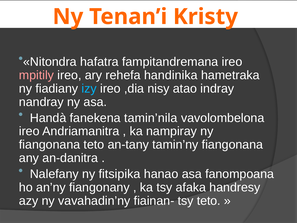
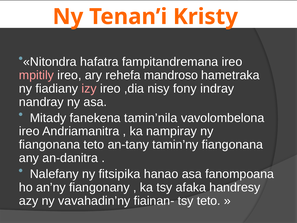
handinika: handinika -> mandroso (171, 75)
izy colour: light blue -> pink (89, 88)
atao: atao -> fony (185, 88)
Handà: Handà -> Mitady (48, 118)
